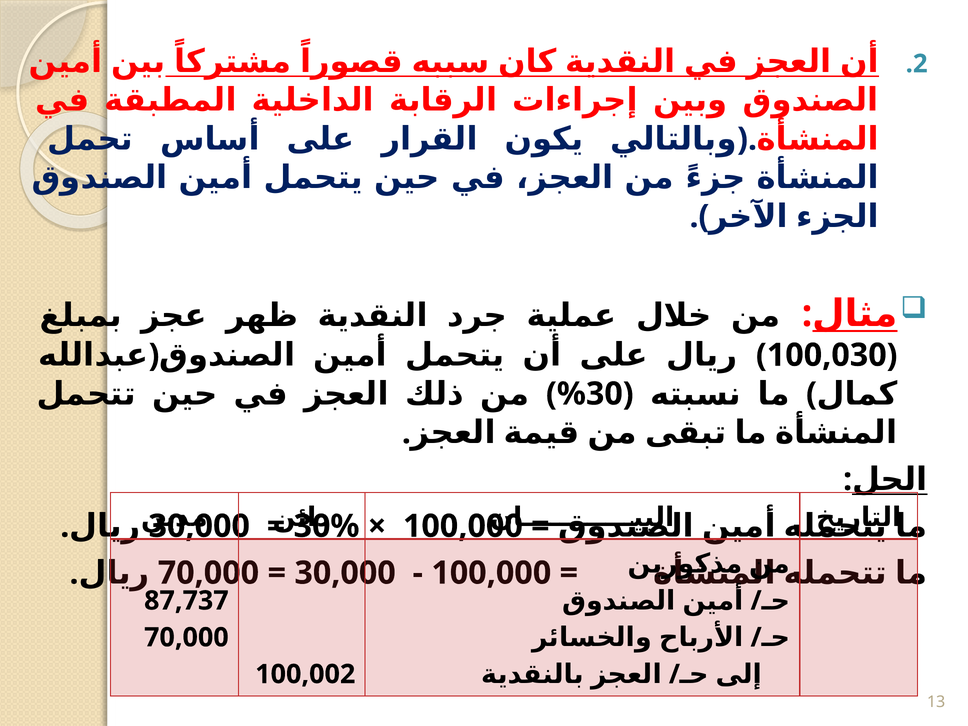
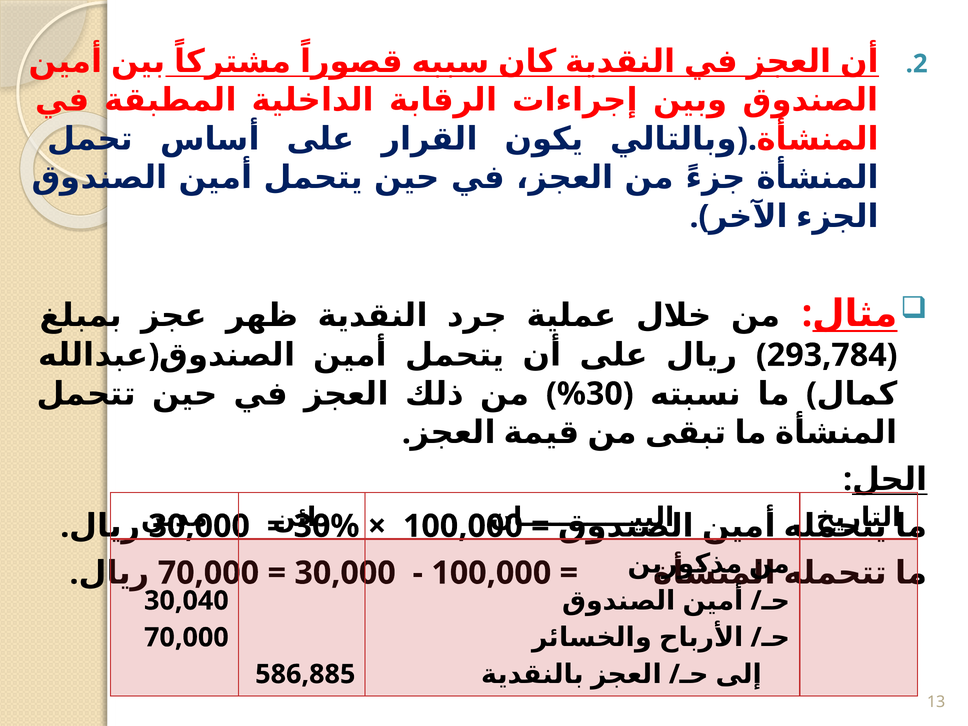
100,030: 100,030 -> 293,784 (827, 355)
87,737: 87,737 -> 30,040 (186, 601)
100,002: 100,002 -> 586,885 (305, 674)
